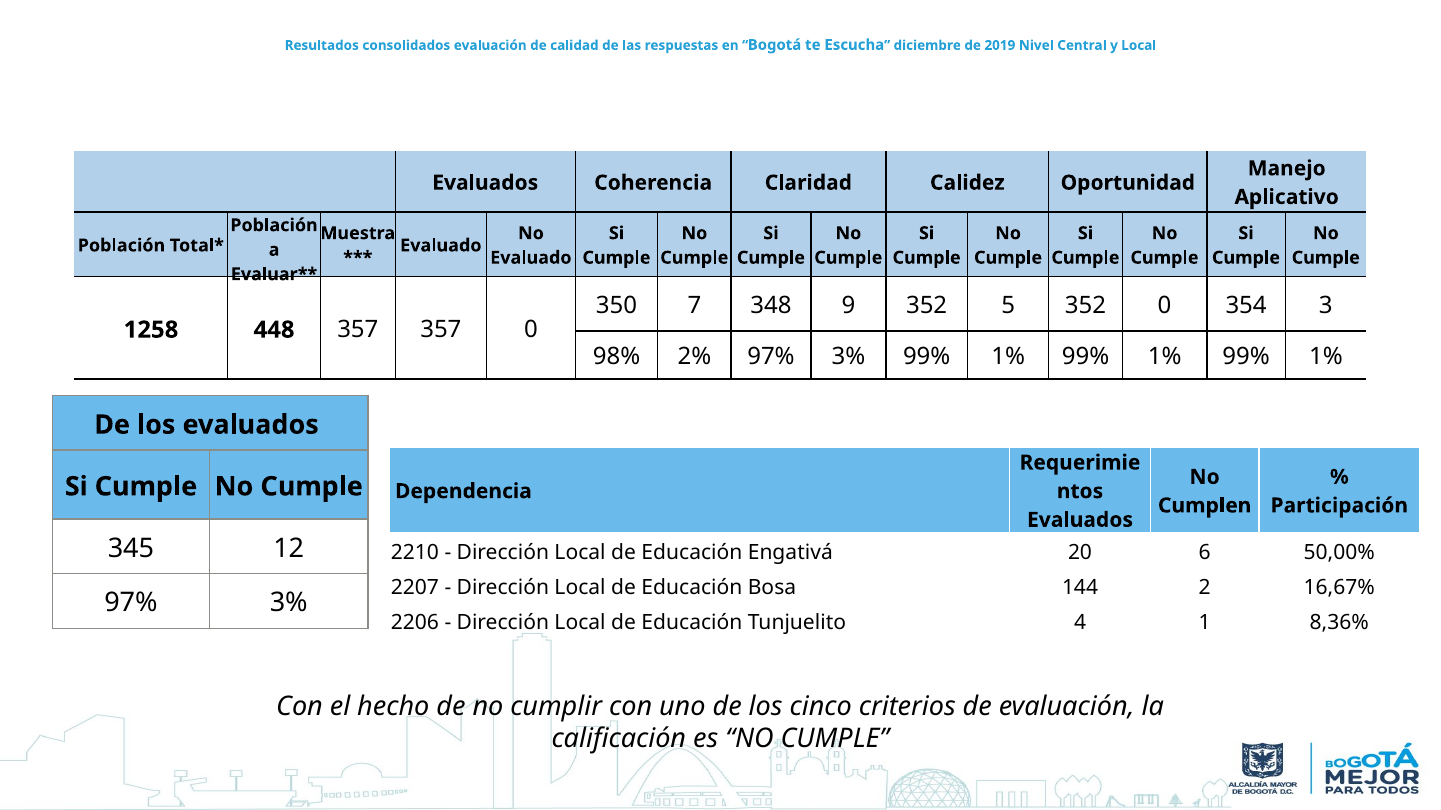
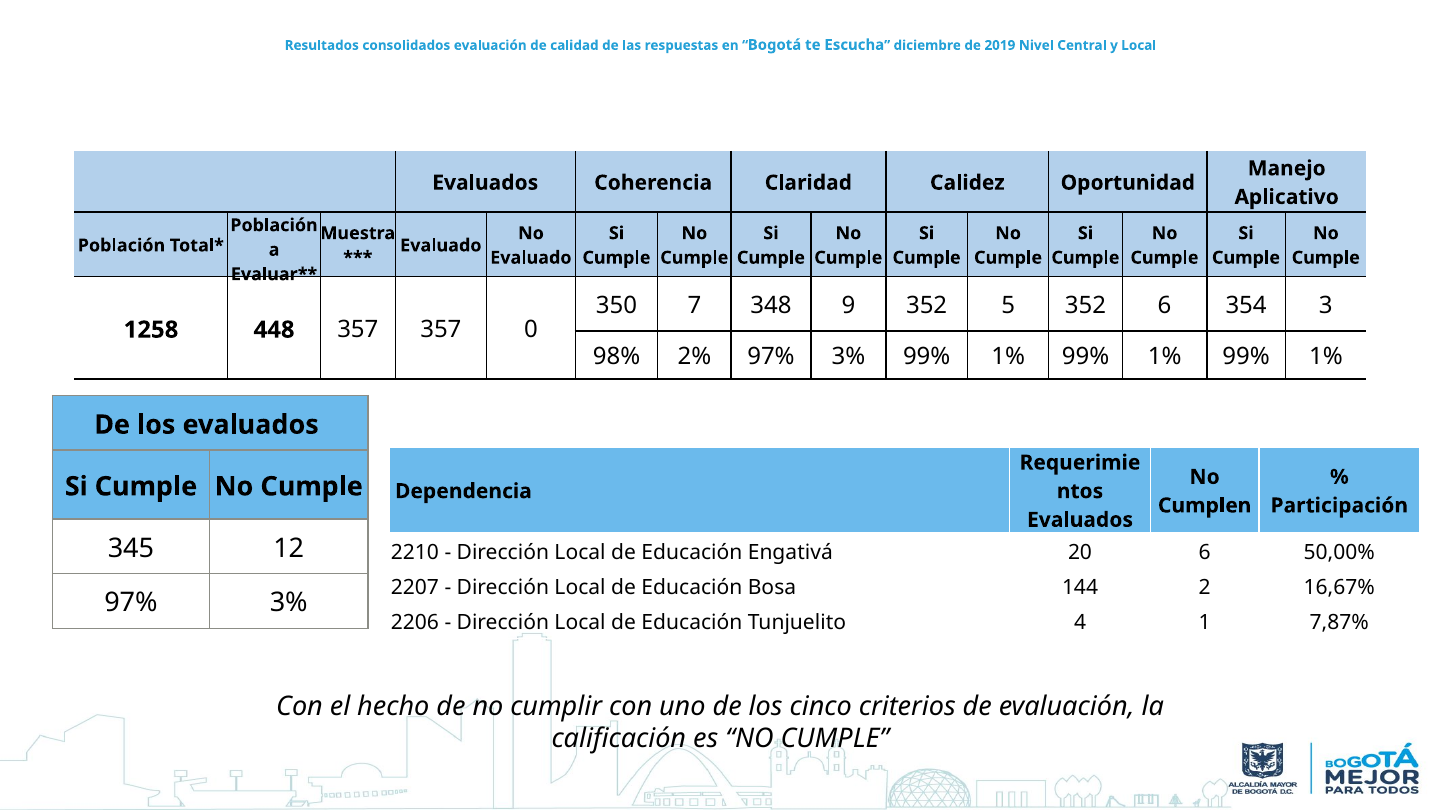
352 0: 0 -> 6 (1165, 306)
8,36%: 8,36% -> 7,87% (1339, 623)
